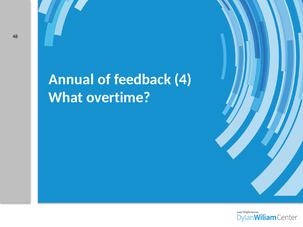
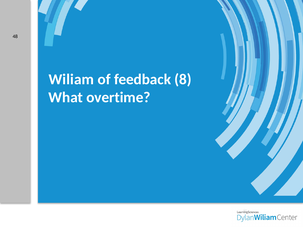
Annual: Annual -> Wiliam (71, 79)
4: 4 -> 8 (183, 79)
